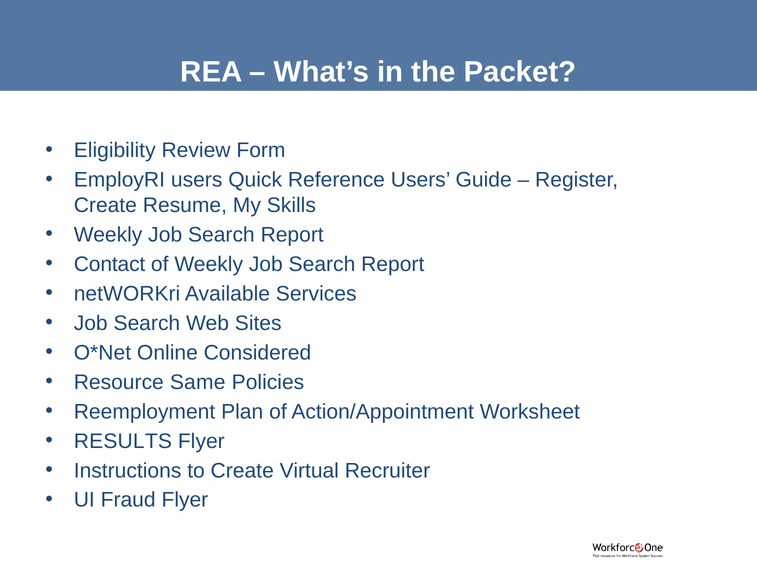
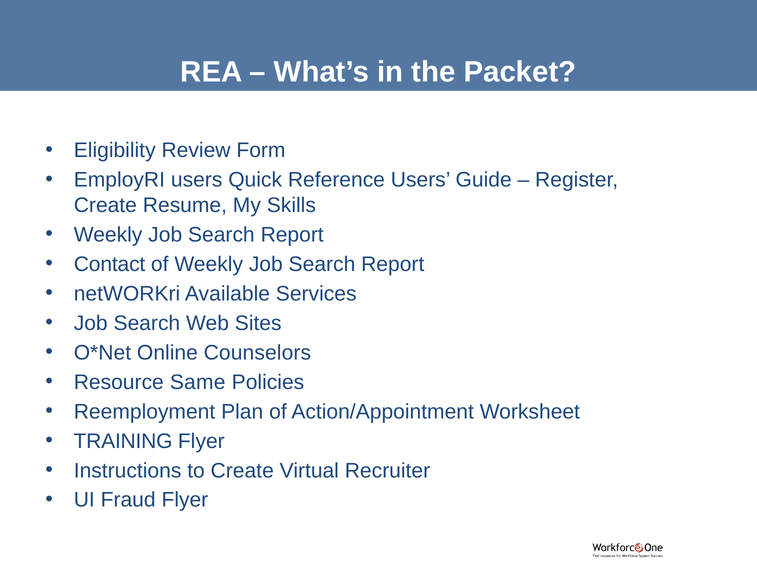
Considered: Considered -> Counselors (257, 352)
RESULTS: RESULTS -> TRAINING (123, 441)
